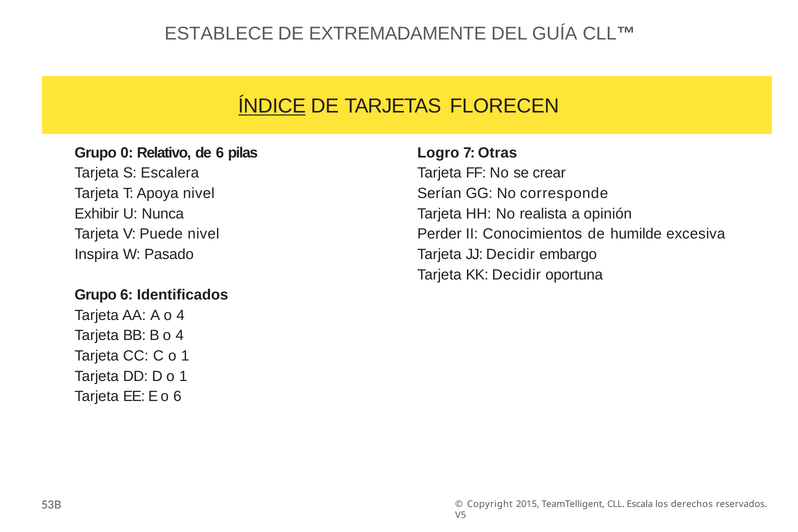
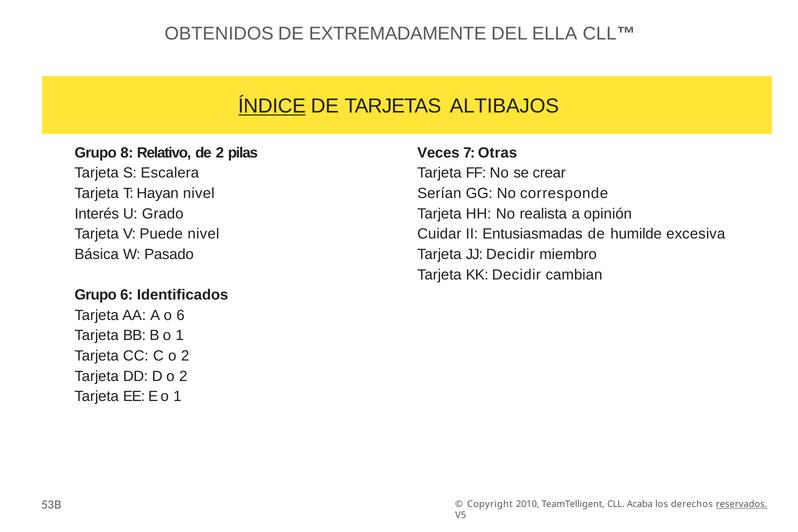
ESTABLECE: ESTABLECE -> OBTENIDOS (219, 34)
GUÍA: GUÍA -> ELLA (555, 34)
FLORECEN: FLORECEN -> ALTIBAJOS (504, 106)
0: 0 -> 8 (127, 153)
de 6: 6 -> 2 (220, 153)
Logro: Logro -> Veces (438, 153)
Apoya: Apoya -> Hayan (158, 193)
Exhibir: Exhibir -> Interés (97, 214)
Nunca: Nunca -> Grado (163, 214)
Perder: Perder -> Cuidar (439, 234)
Conocimientos: Conocimientos -> Entusiasmadas (533, 234)
Inspira: Inspira -> Básica (97, 254)
embargo: embargo -> miembro (568, 254)
oportuna: oportuna -> cambian (574, 275)
A o 4: 4 -> 6 (181, 315)
B o 4: 4 -> 1 (180, 336)
C o 1: 1 -> 2 (185, 356)
D o 1: 1 -> 2 (183, 376)
E o 6: 6 -> 1 (177, 397)
2015: 2015 -> 2010 (528, 504)
Escala: Escala -> Acaba (640, 504)
reservados underline: none -> present (742, 504)
